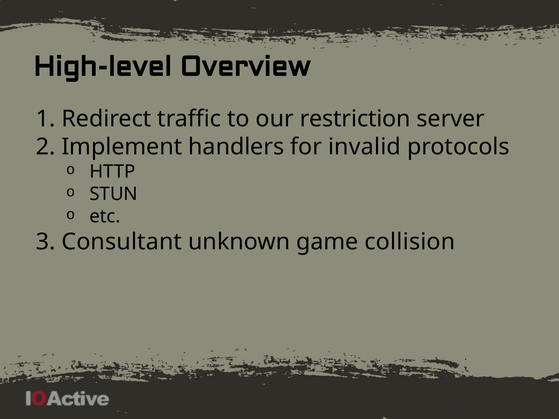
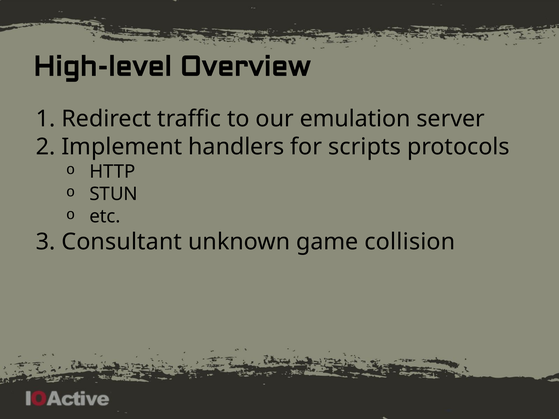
restriction: restriction -> emulation (355, 119)
invalid: invalid -> scripts (365, 147)
